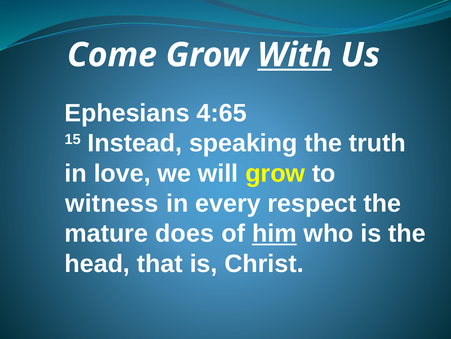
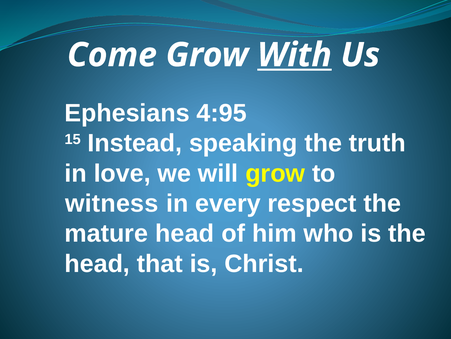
4:65: 4:65 -> 4:95 (222, 113)
mature does: does -> head (185, 233)
him underline: present -> none (274, 233)
